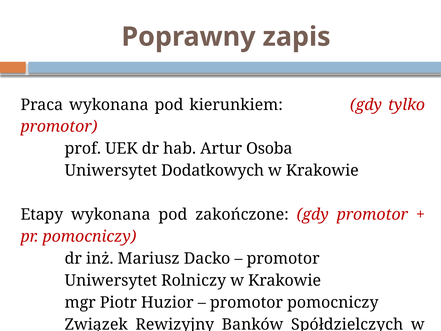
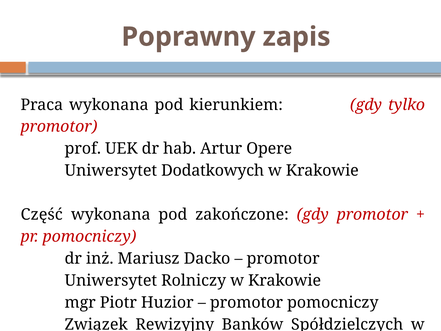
Osoba: Osoba -> Opere (269, 149)
Etapy: Etapy -> Część (42, 214)
